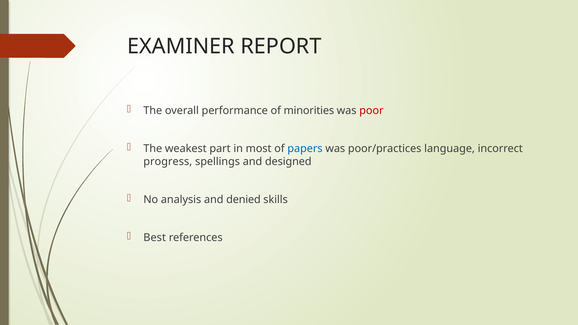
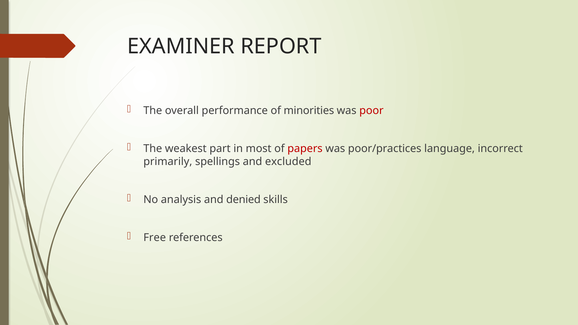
papers colour: blue -> red (305, 149)
progress: progress -> primarily (168, 162)
designed: designed -> excluded (288, 162)
Best: Best -> Free (155, 238)
